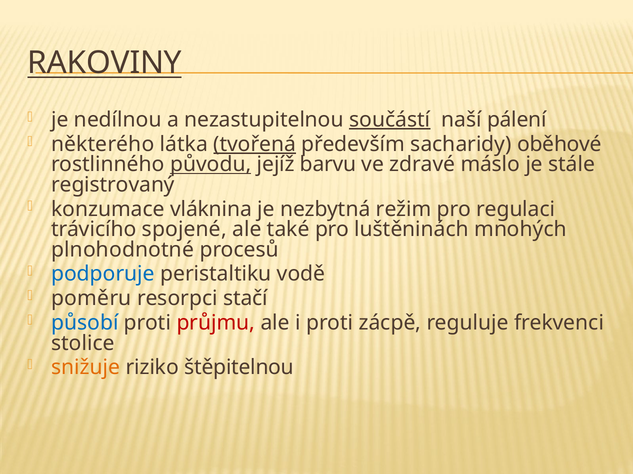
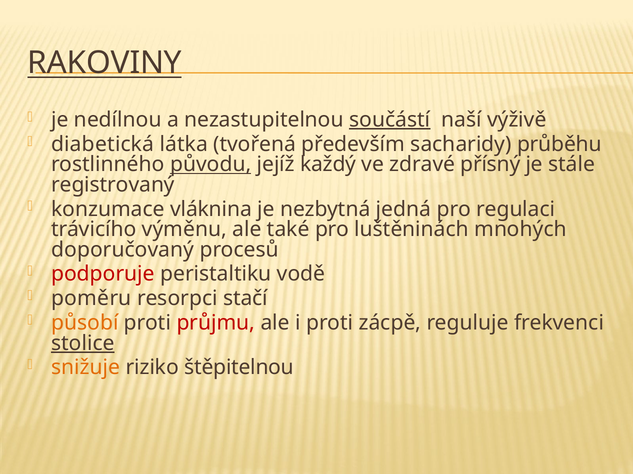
pálení: pálení -> výživě (517, 120)
některého: některého -> diabetická (103, 144)
tvořená underline: present -> none (255, 144)
oběhové: oběhové -> průběhu (559, 144)
barvu: barvu -> každý (328, 165)
máslo: máslo -> přísný (490, 165)
režim: režim -> jedná (404, 209)
spojené: spojené -> výměnu (184, 230)
plnohodnotné: plnohodnotné -> doporučovaný (123, 250)
podporuje colour: blue -> red (103, 274)
působí colour: blue -> orange (85, 323)
stolice underline: none -> present (83, 344)
